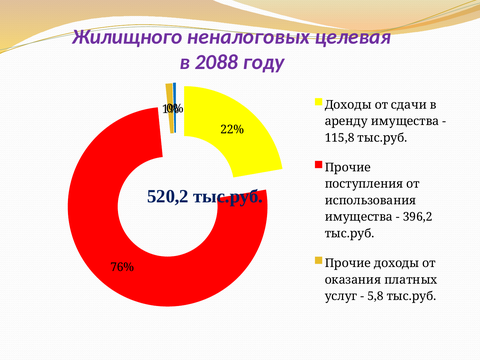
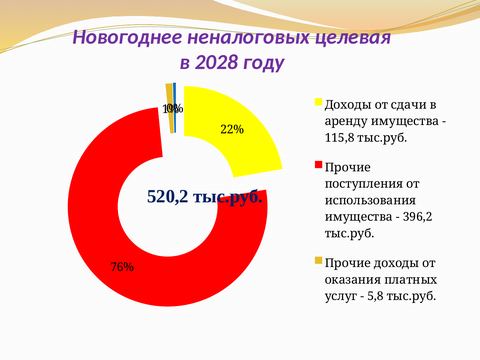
Жилищного: Жилищного -> Новогоднее (127, 37)
2088: 2088 -> 2028 (216, 62)
